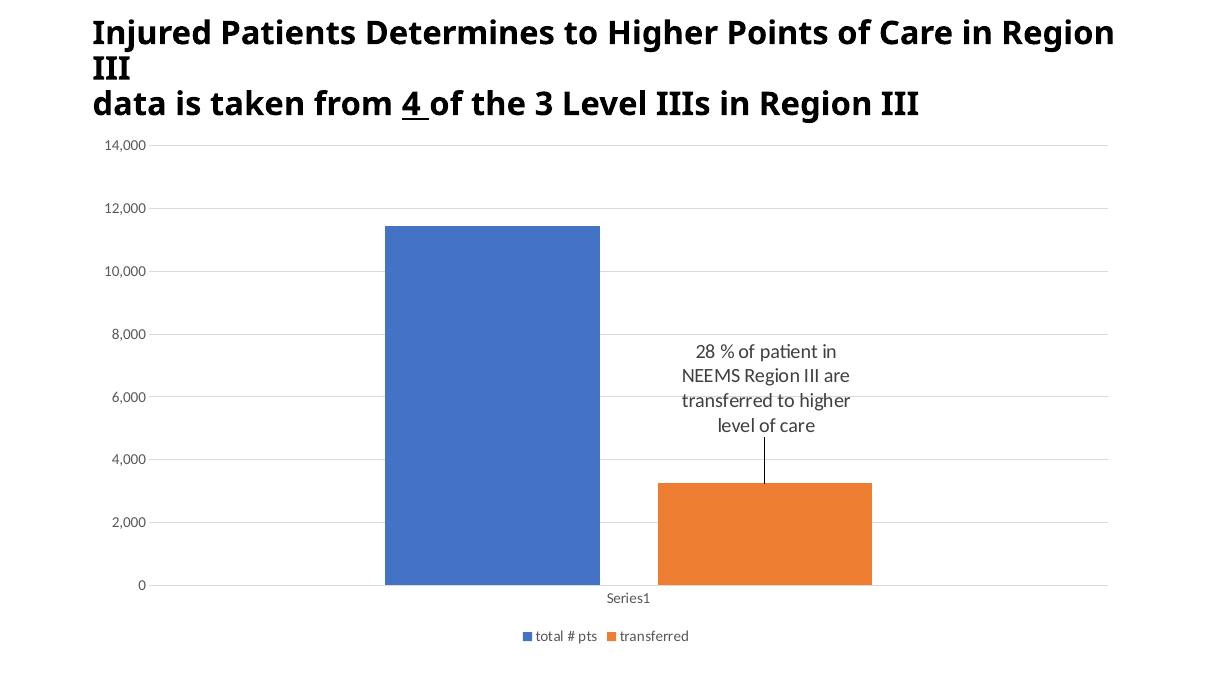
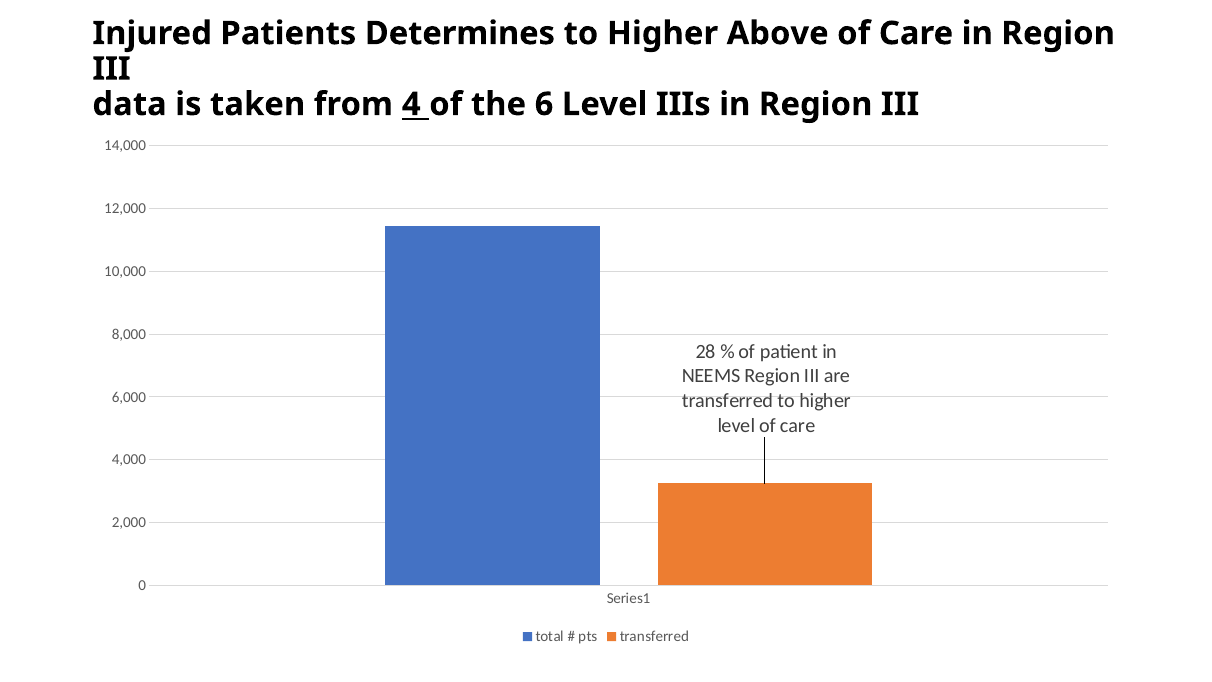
Points: Points -> Above (778, 33)
3: 3 -> 6 (544, 104)
